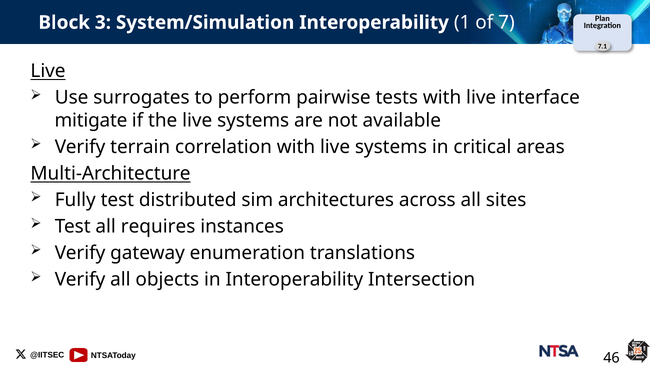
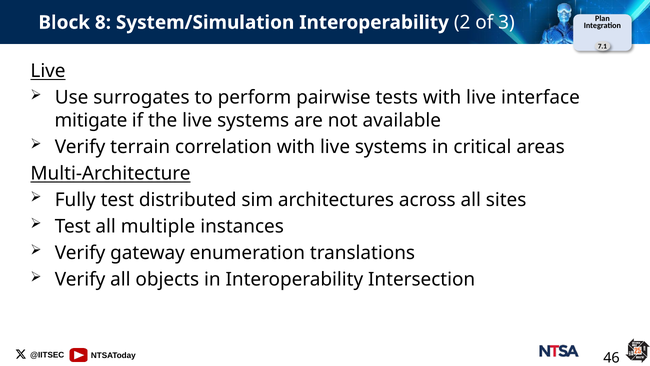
3: 3 -> 8 (103, 22)
1: 1 -> 2 (462, 22)
7: 7 -> 3 (506, 22)
requires: requires -> multiple (158, 226)
